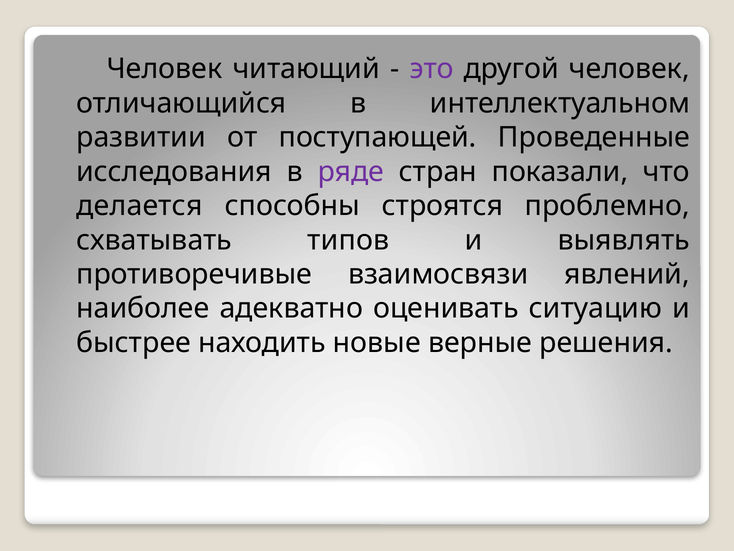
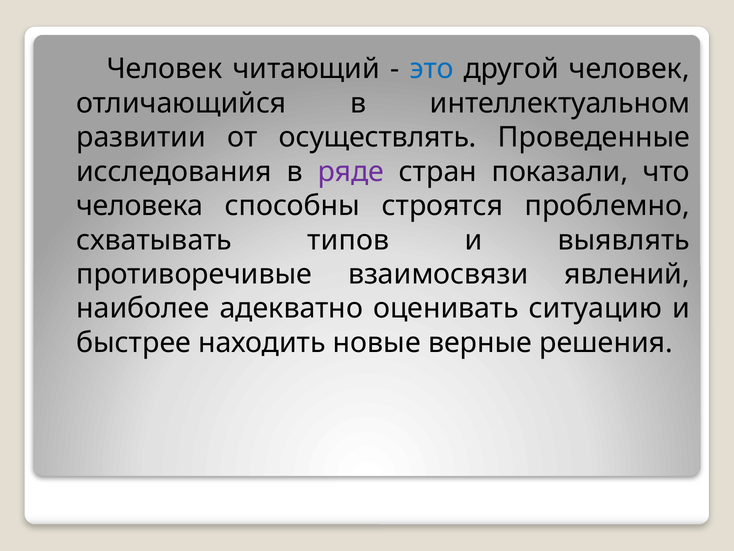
это colour: purple -> blue (432, 69)
поступающей: поступающей -> осуществлять (378, 137)
делается: делается -> человека (140, 206)
